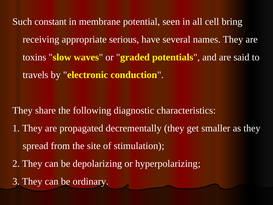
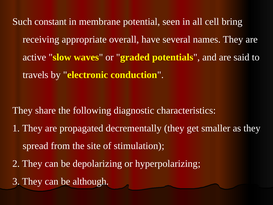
serious: serious -> overall (124, 39)
toxins: toxins -> active (34, 57)
ordinary: ordinary -> although (91, 181)
